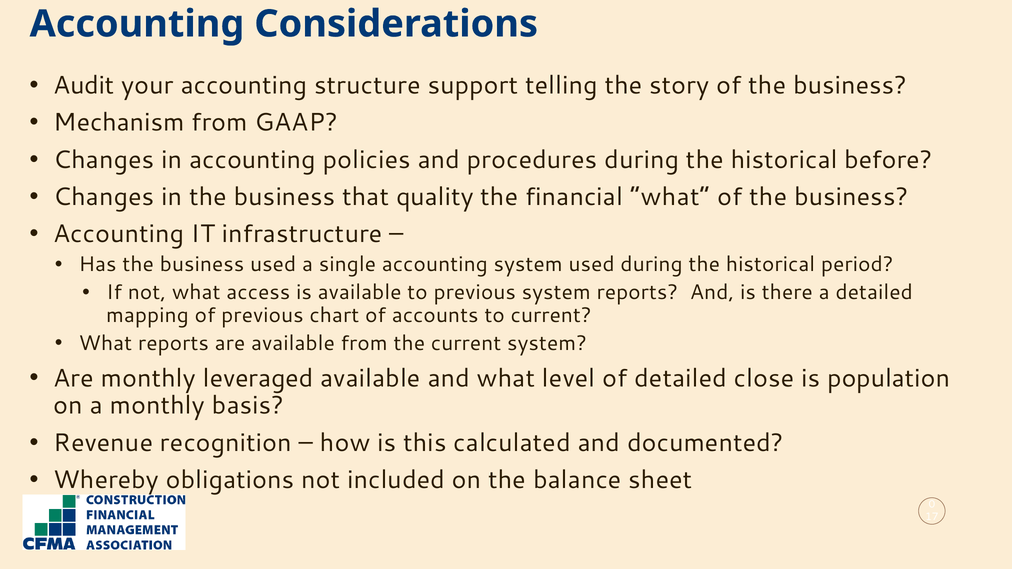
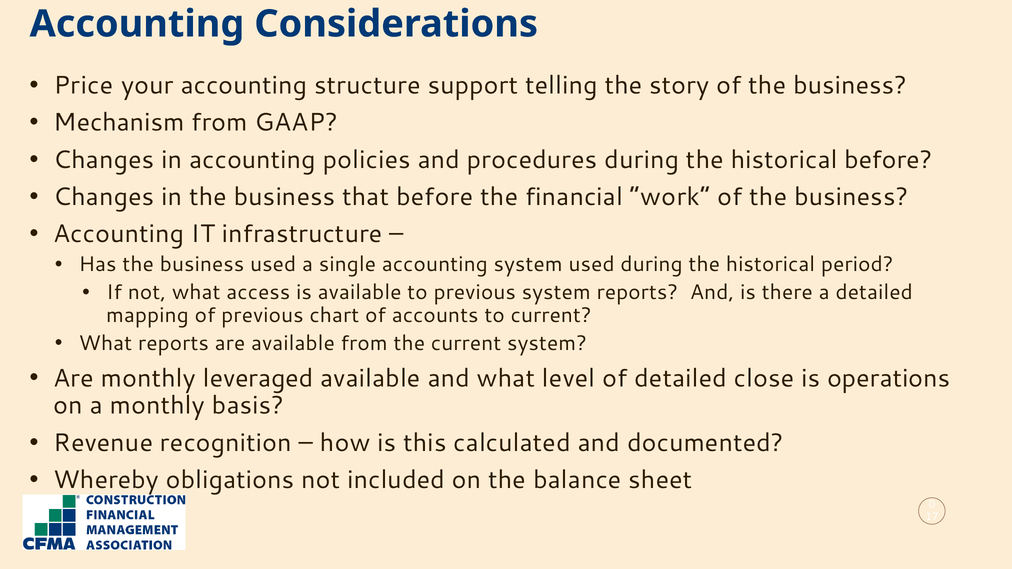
Audit: Audit -> Price (84, 85)
that quality: quality -> before (435, 197)
financial what: what -> work (670, 197)
population: population -> operations (889, 378)
